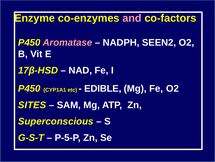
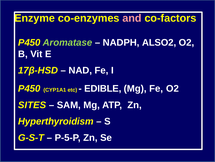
Aromatase colour: pink -> light green (67, 42)
SEEN2: SEEN2 -> ALSO2 (159, 42)
Superconscious: Superconscious -> Hyperthyroidism (56, 121)
